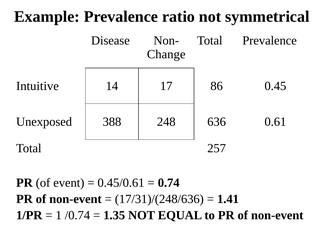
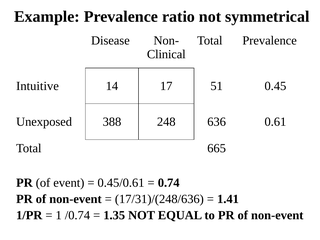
Change: Change -> Clinical (166, 54)
86: 86 -> 51 (217, 86)
257: 257 -> 665 (217, 148)
